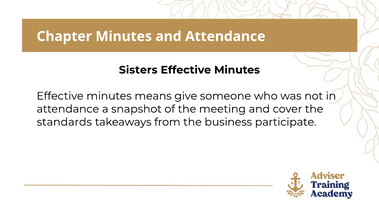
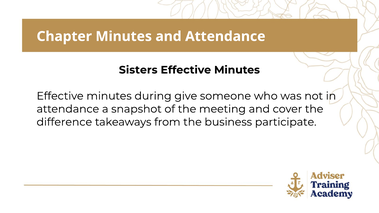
means: means -> during (153, 96)
standards: standards -> difference (64, 122)
